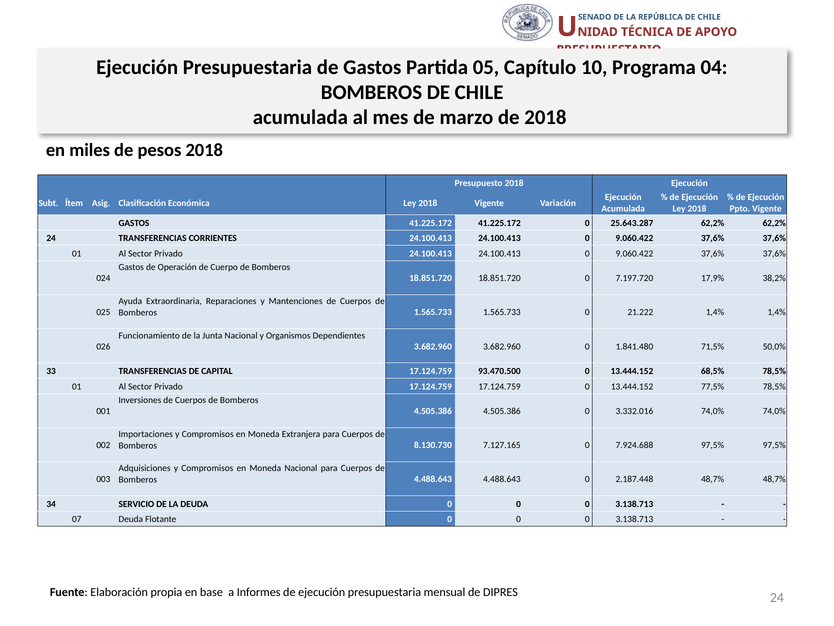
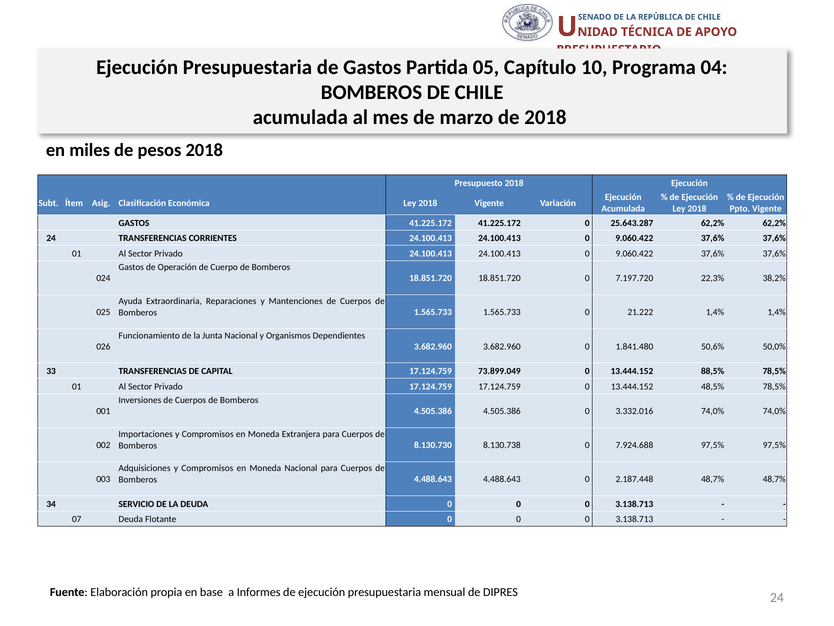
17,9%: 17,9% -> 22,3% (713, 278)
71,5%: 71,5% -> 50,6% (713, 346)
93.470.500: 93.470.500 -> 73.899.049 (499, 371)
68,5%: 68,5% -> 88,5% (713, 371)
77,5%: 77,5% -> 48,5% (713, 386)
7.127.165: 7.127.165 -> 8.130.738 (502, 445)
